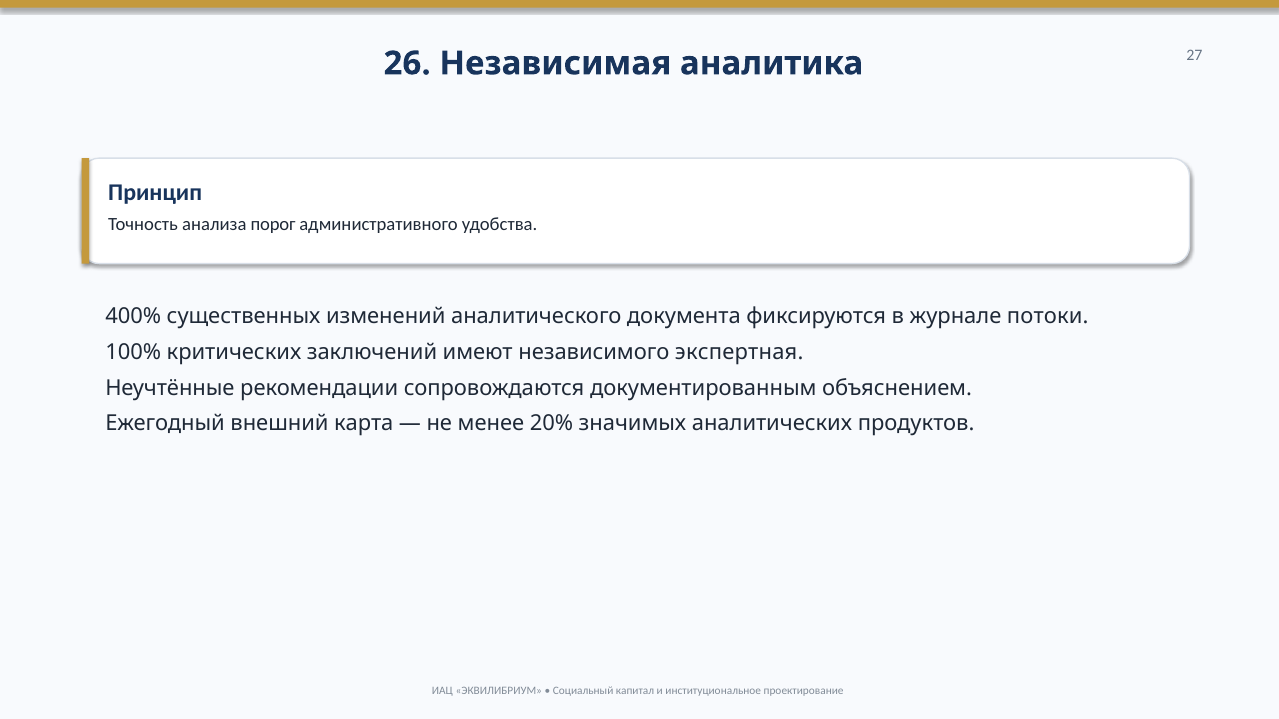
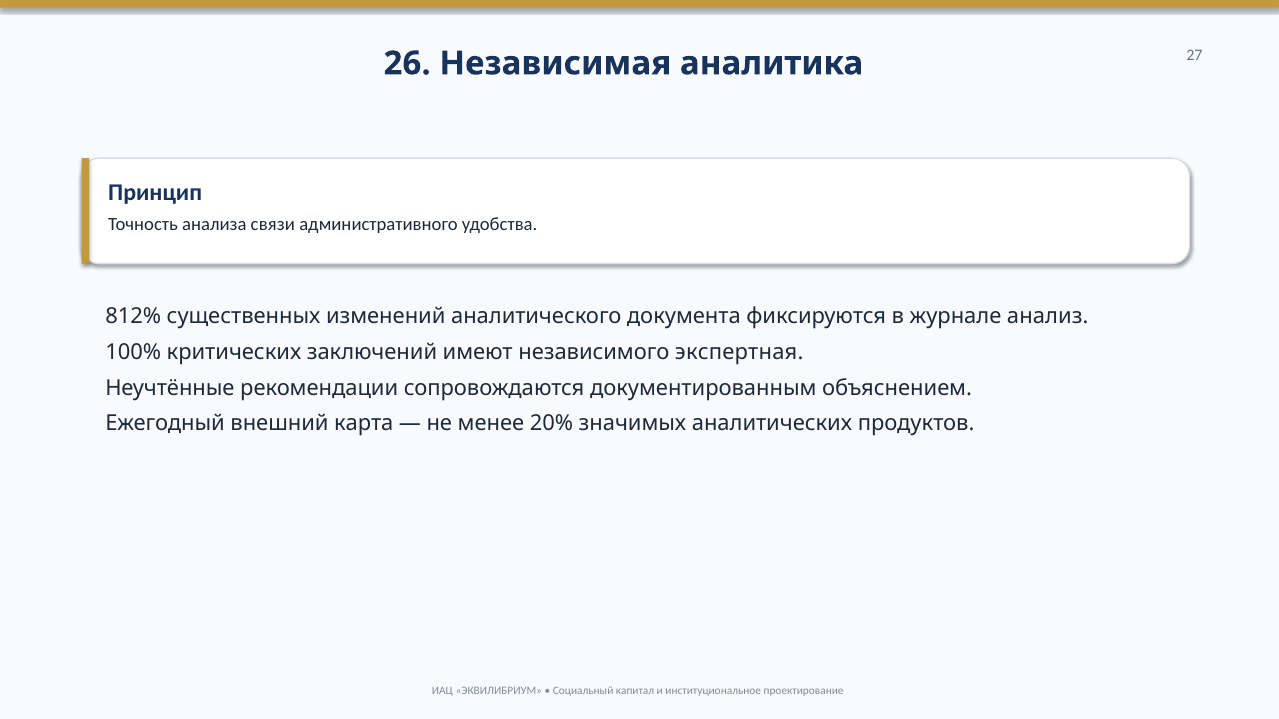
порог: порог -> связи (273, 224)
400%: 400% -> 812% (133, 317)
потоки: потоки -> анализ (1048, 317)
